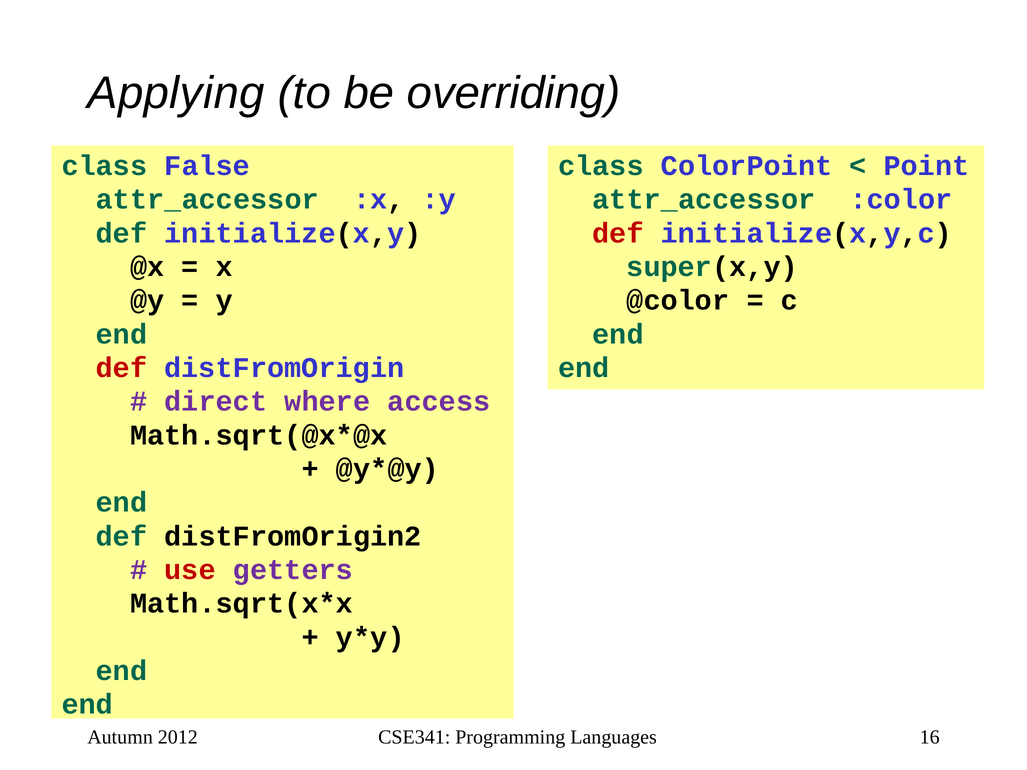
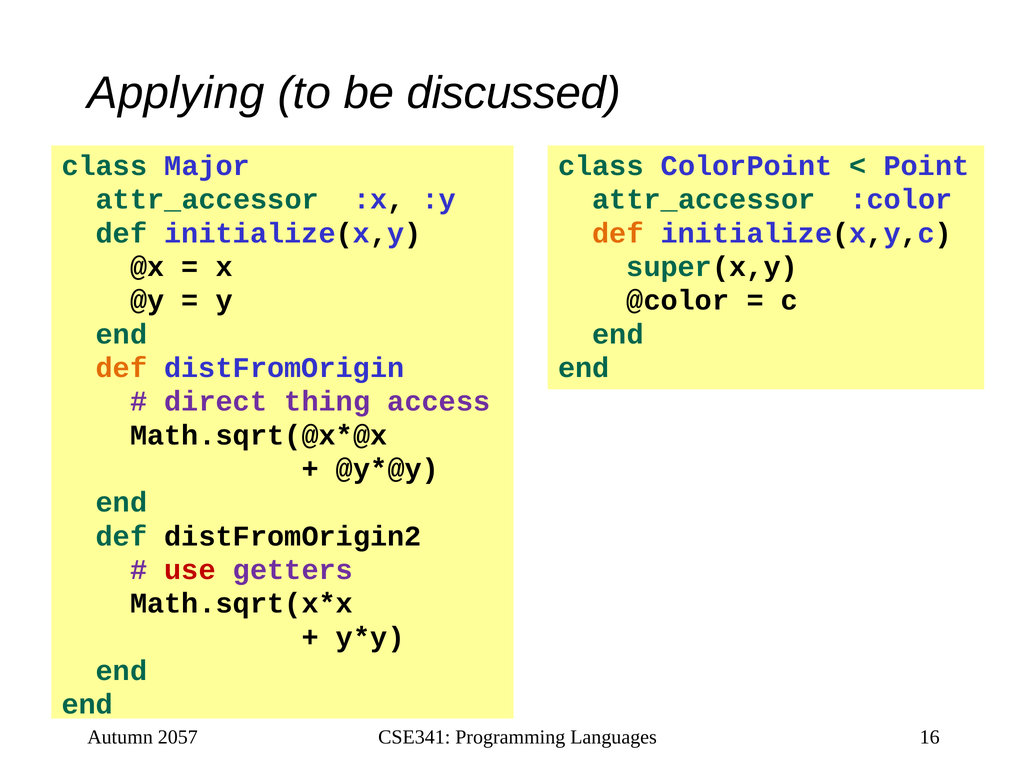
overriding: overriding -> discussed (514, 93)
False: False -> Major (207, 166)
def colour: red -> orange (618, 233)
def colour: red -> orange (121, 368)
where: where -> thing (327, 402)
2012: 2012 -> 2057 (178, 737)
